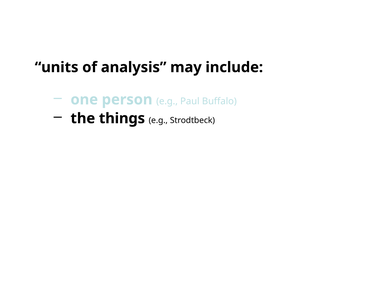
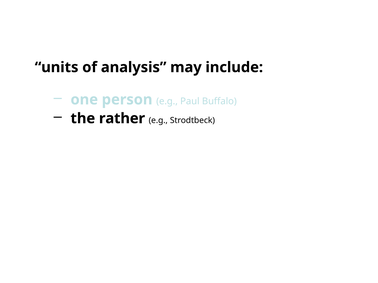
things: things -> rather (122, 119)
